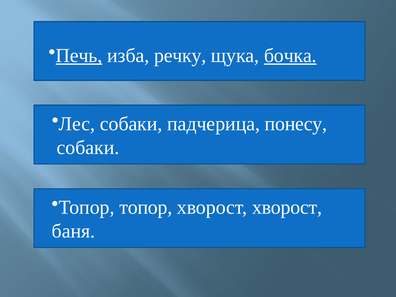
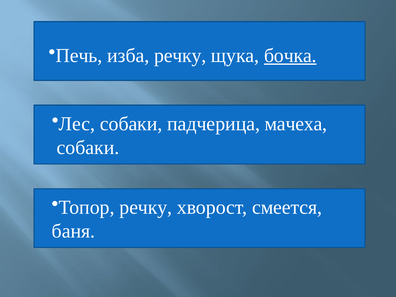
Печь underline: present -> none (79, 56)
понесу: понесу -> мачеха (296, 124)
Топор топор: топор -> речку (146, 207)
хворост хворост: хворост -> смеется (287, 207)
